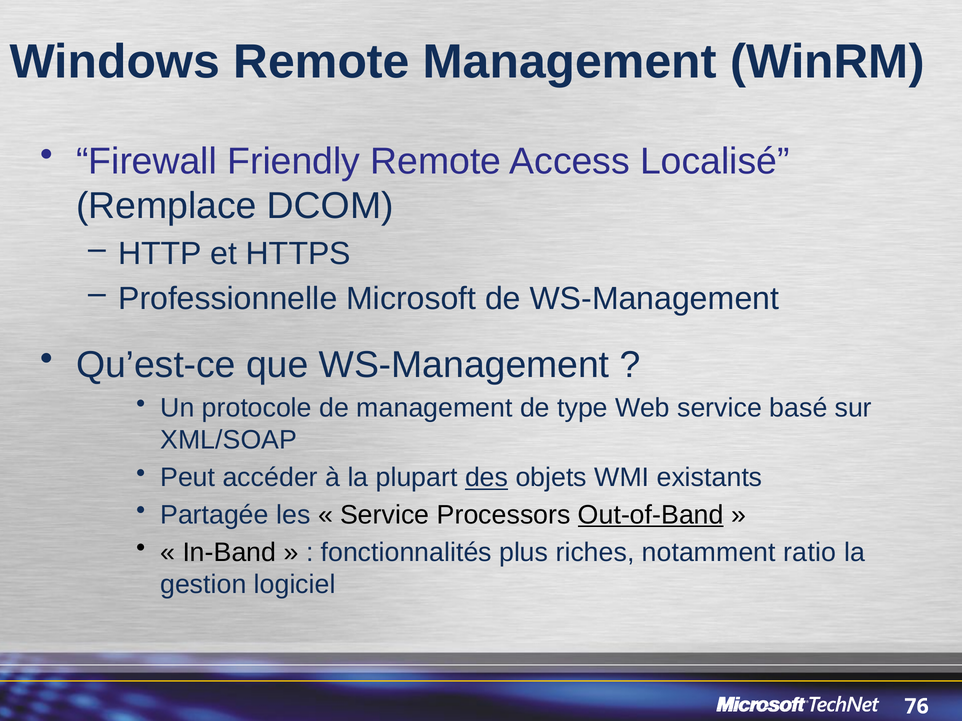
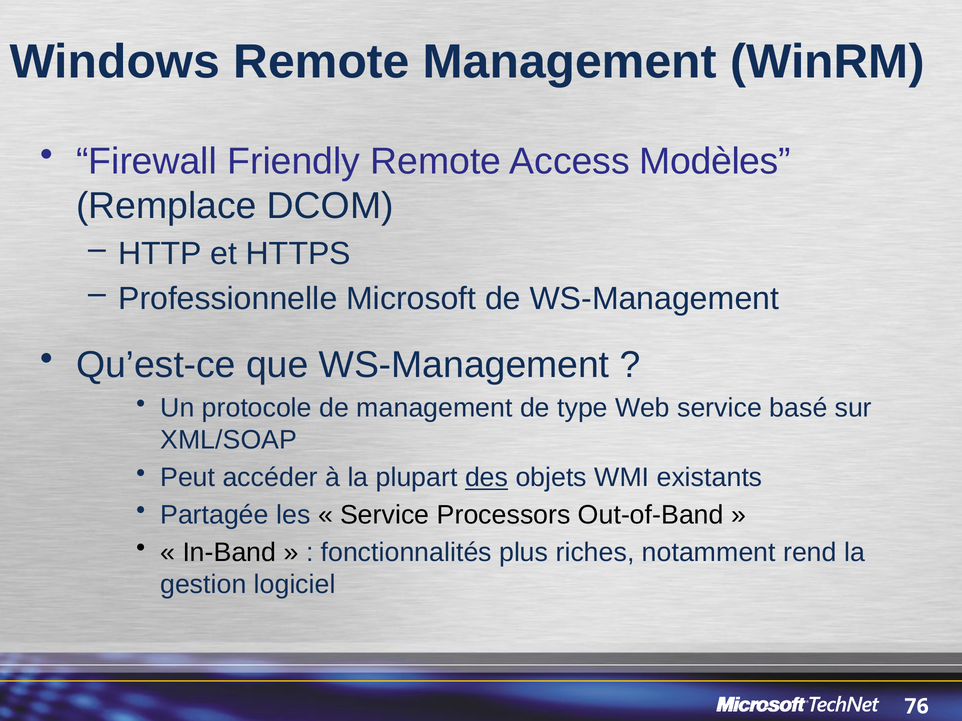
Localisé: Localisé -> Modèles (715, 161)
Out-of-Band underline: present -> none (651, 515)
ratio: ratio -> rend (810, 553)
